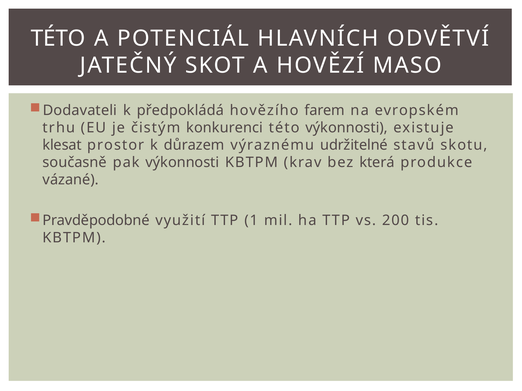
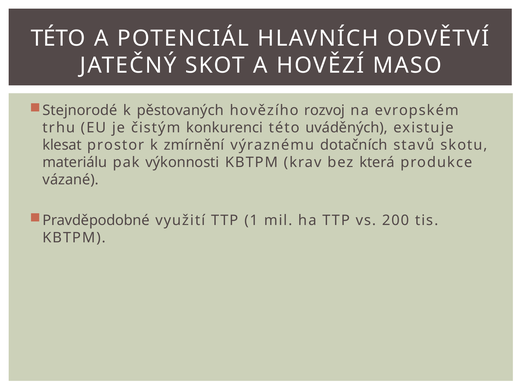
Dodavateli: Dodavateli -> Stejnorodé (80, 110)
předpokládá: předpokládá -> pěstovaných (180, 110)
farem: farem -> rozvoj (325, 110)
této výkonnosti: výkonnosti -> uváděných (347, 128)
důrazem: důrazem -> zmírnění (194, 145)
udržitelné: udržitelné -> dotačních (354, 145)
současně: současně -> materiálu (75, 163)
